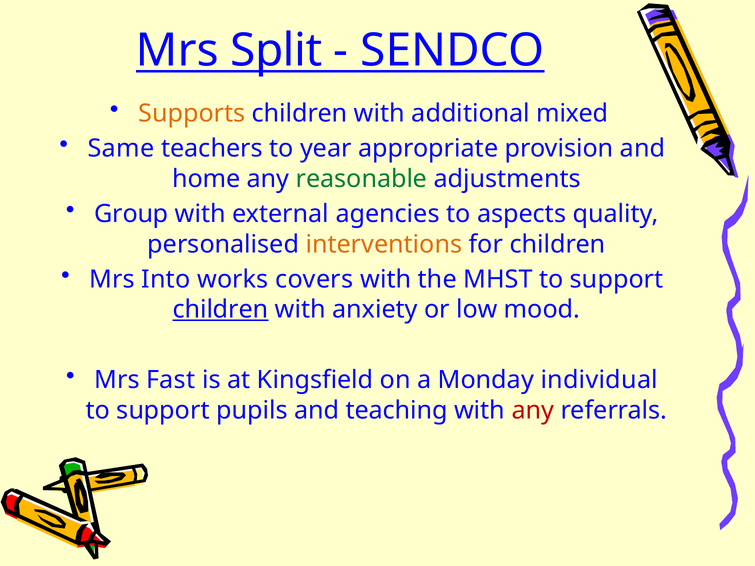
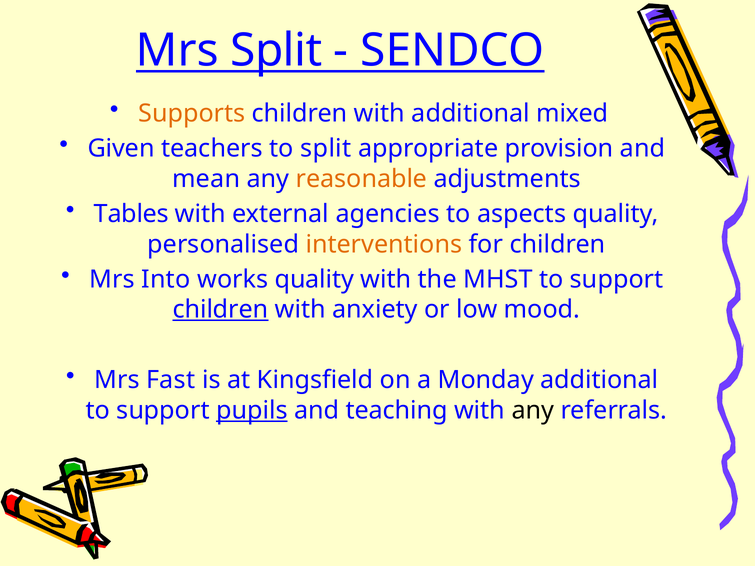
Same: Same -> Given (121, 149)
to year: year -> split (326, 149)
home: home -> mean (206, 179)
reasonable colour: green -> orange (361, 179)
Group: Group -> Tables (131, 214)
works covers: covers -> quality (314, 280)
Monday individual: individual -> additional (599, 380)
pupils underline: none -> present (252, 410)
any colour: red -> black (533, 410)
